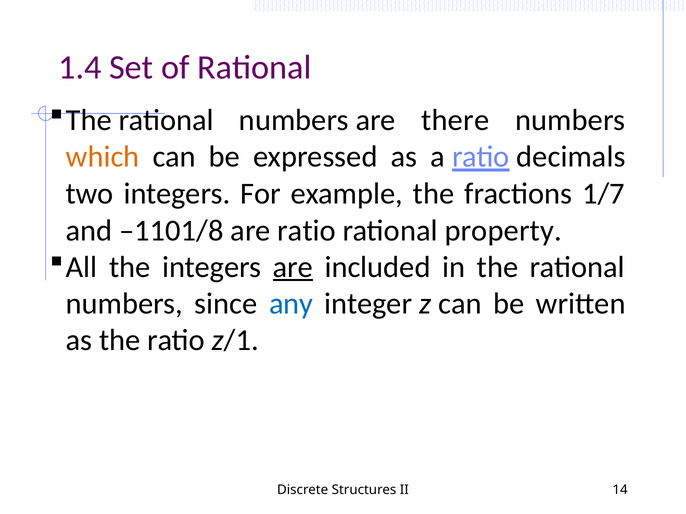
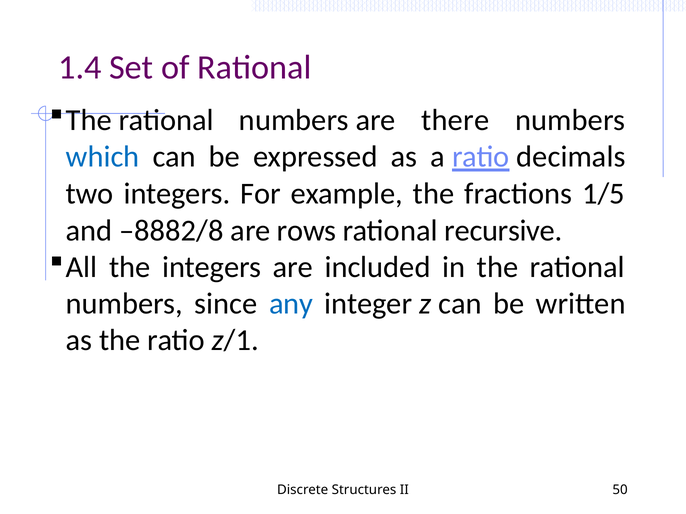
which colour: orange -> blue (103, 157)
1/7: 1/7 -> 1/5 (604, 194)
–1101/8: –1101/8 -> –8882/8 (171, 231)
are ratio: ratio -> rows (307, 231)
property: property -> recursive (503, 231)
are underline: present -> none (293, 267)
14: 14 -> 50 (620, 490)
